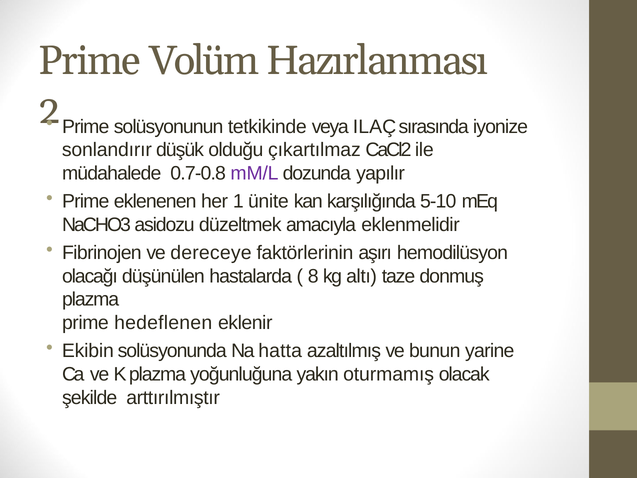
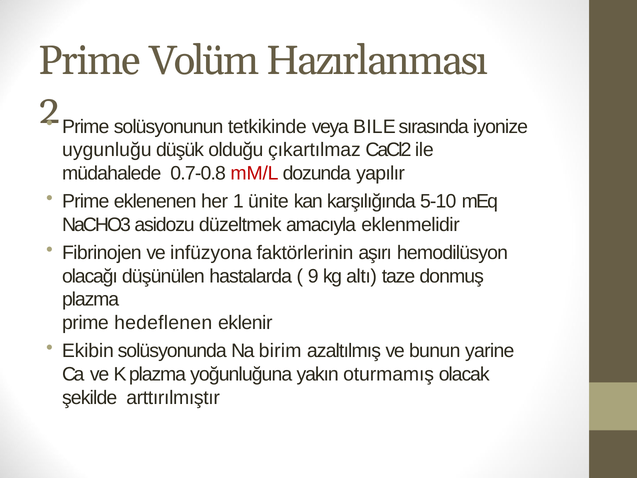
ILAÇ: ILAÇ -> BILE (374, 127)
sonlandırır: sonlandırır -> uygunluğu (107, 150)
mM/L colour: purple -> red (255, 173)
dereceye: dereceye -> infüzyona (211, 253)
8: 8 -> 9 (313, 276)
hatta: hatta -> birim (280, 351)
